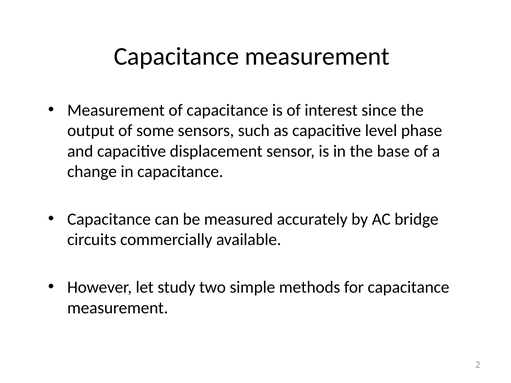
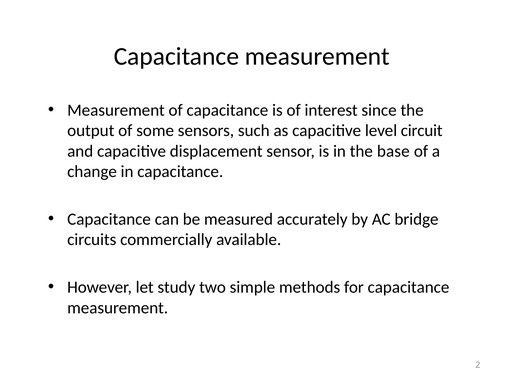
phase: phase -> circuit (422, 131)
